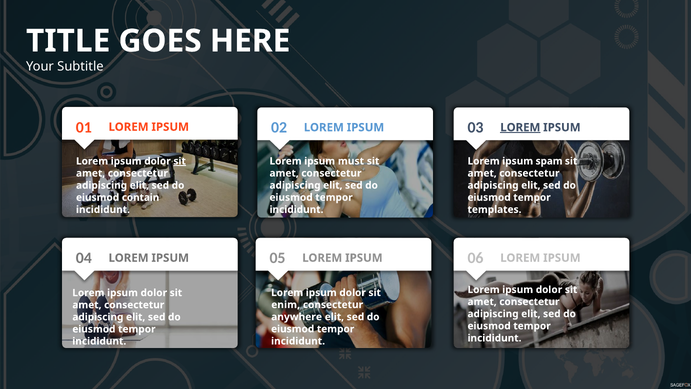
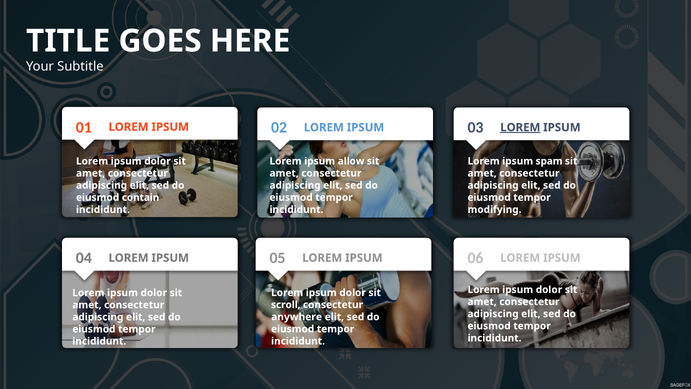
sit underline: present -> none (180, 161)
must: must -> allow (351, 161)
templates: templates -> modifying (494, 209)
enim: enim -> scroll (286, 305)
